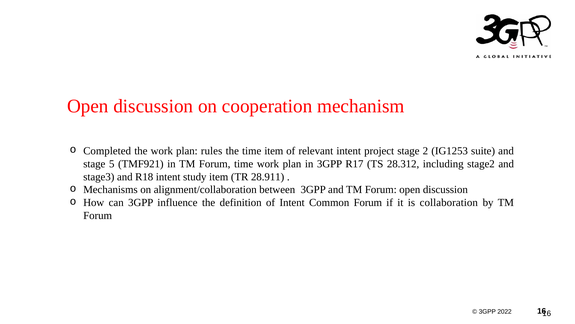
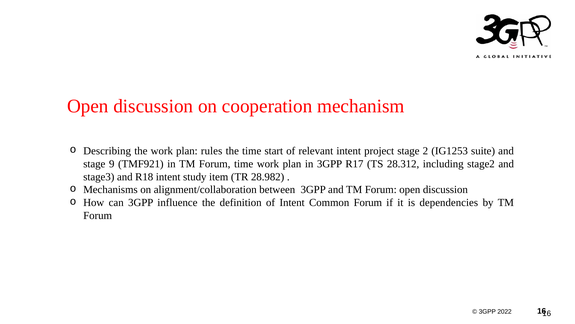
Completed: Completed -> Describing (107, 151)
time item: item -> start (274, 151)
5: 5 -> 9 (112, 164)
28.911: 28.911 -> 28.982 (268, 176)
collaboration: collaboration -> dependencies (449, 202)
